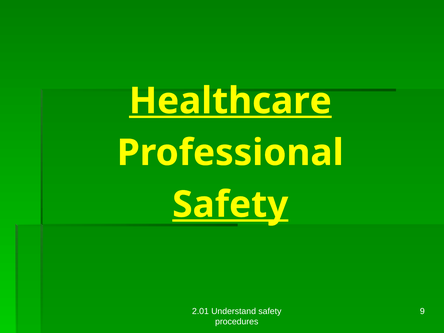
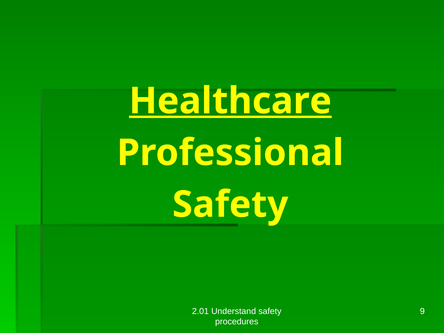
Safety underline: present -> none (230, 205)
